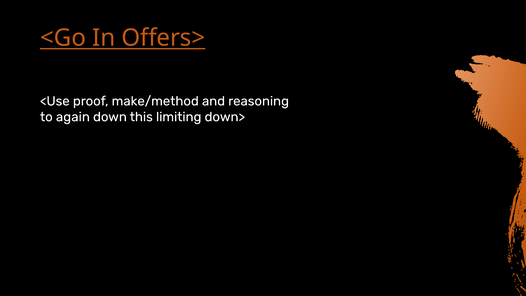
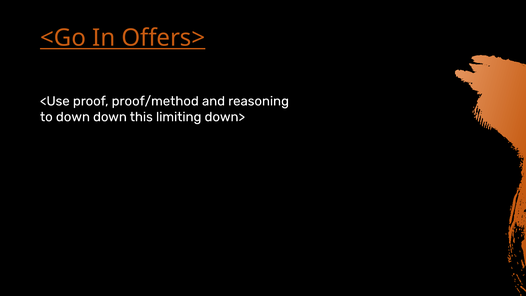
make/method: make/method -> proof/method (155, 101)
to again: again -> down (73, 117)
